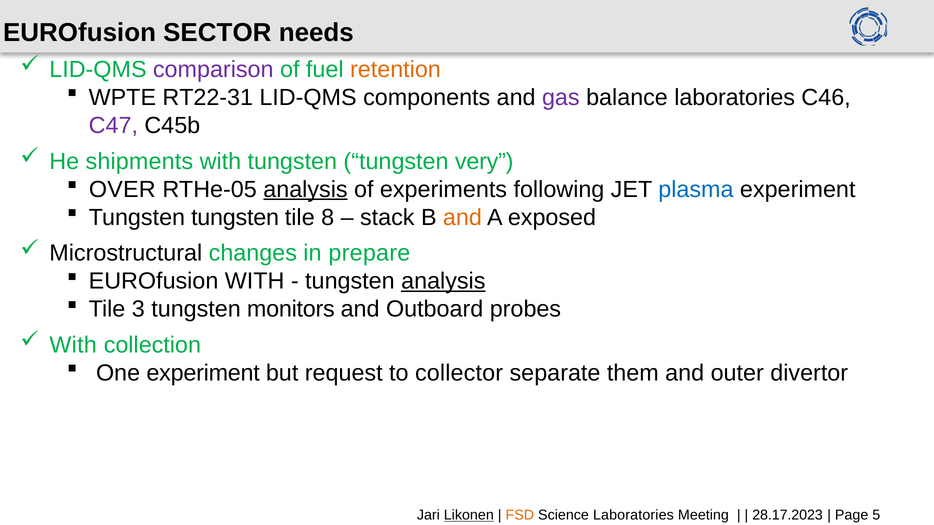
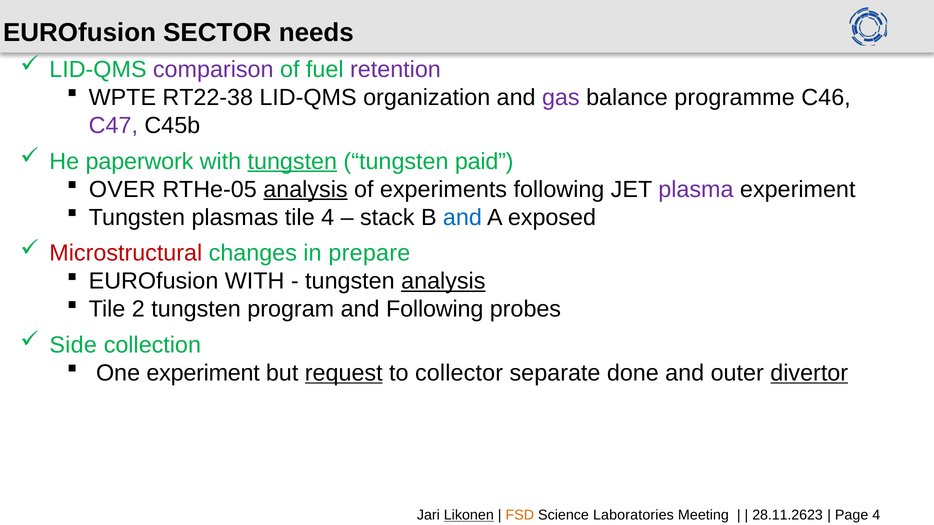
retention colour: orange -> purple (395, 70)
RT22-31: RT22-31 -> RT22-38 (208, 98)
components: components -> organization (427, 98)
balance laboratories: laboratories -> programme (735, 98)
shipments: shipments -> paperwork (139, 161)
tungsten underline: none -> present (292, 161)
very: very -> paid (484, 161)
plasma colour: blue -> purple (696, 190)
tungsten: tungsten -> plasmas (235, 218)
tile 8: 8 -> 4 (328, 218)
and colour: orange -> blue (462, 218)
Microstructural colour: black -> red (126, 253)
3: 3 -> 2 (138, 309)
monitors: monitors -> program (291, 309)
and Outboard: Outboard -> Following (435, 309)
With: With -> Side (73, 345)
request underline: none -> present (344, 373)
them: them -> done (633, 373)
divertor underline: none -> present (809, 373)
28.17.2023: 28.17.2023 -> 28.11.2623 (788, 516)
Page 5: 5 -> 4 (876, 516)
